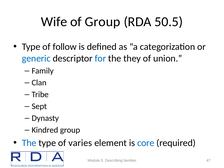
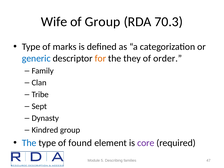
50.5: 50.5 -> 70.3 (169, 22)
follow: follow -> marks (65, 47)
for colour: blue -> orange (100, 58)
union: union -> order (168, 58)
varies: varies -> found (80, 143)
core colour: blue -> purple (146, 143)
